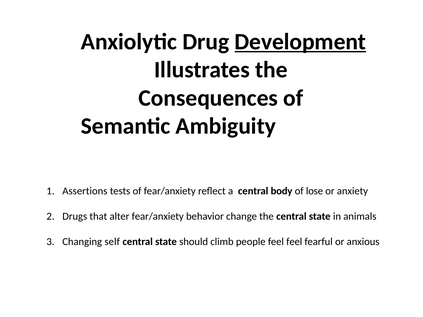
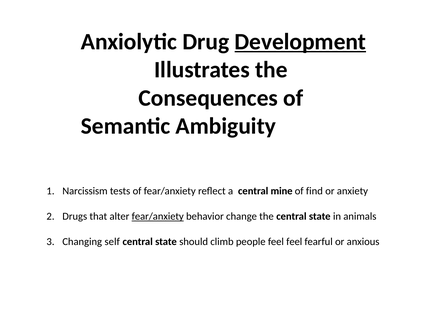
Assertions: Assertions -> Narcissism (85, 191)
body: body -> mine (282, 191)
lose: lose -> find (314, 191)
fear/anxiety underline: none -> present (158, 217)
